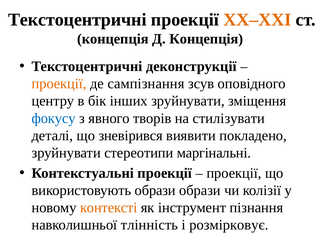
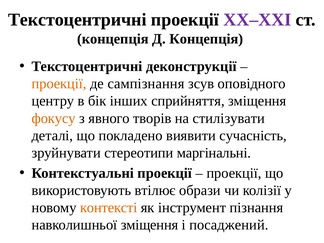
ХХ–ХХІ colour: orange -> purple (257, 20)
інших зруйнувати: зруйнувати -> сприйняття (188, 101)
фокусу colour: blue -> orange (54, 118)
зневірився: зневірився -> покладено (131, 136)
покладено: покладено -> сучасність (253, 136)
використовують образи: образи -> втілює (155, 190)
навколишньої тлінність: тлінність -> зміщення (150, 225)
розмірковує: розмірковує -> посаджений (229, 225)
